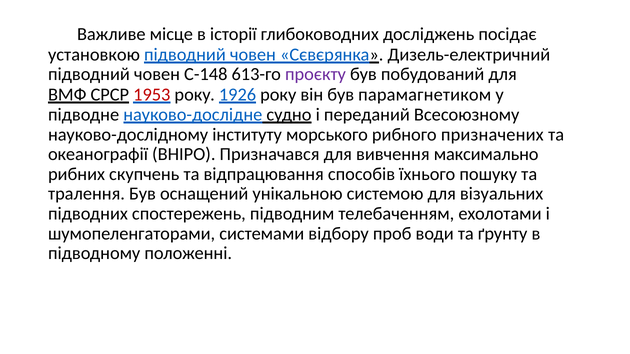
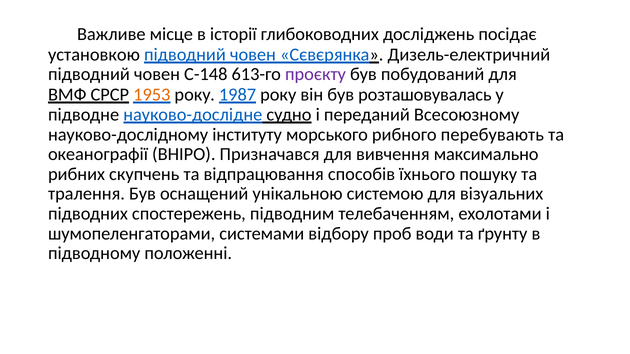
1953 colour: red -> orange (152, 95)
1926: 1926 -> 1987 (238, 95)
парамагнетиком: парамагнетиком -> розташовувалась (425, 95)
призначених: призначених -> перебувають (492, 135)
